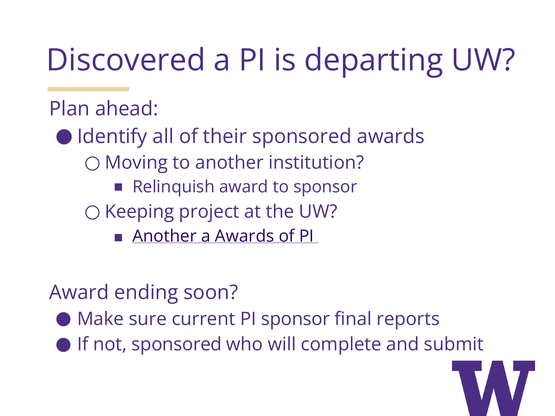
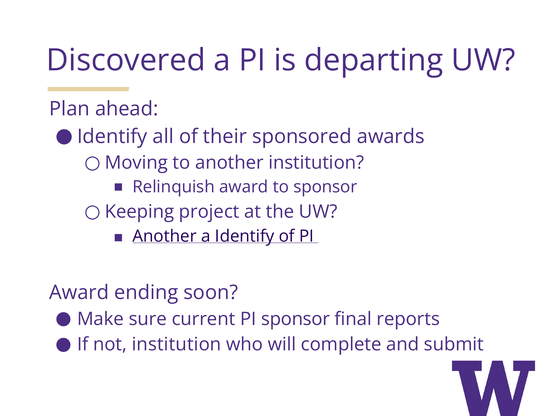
a Awards: Awards -> Identify (245, 236)
not sponsored: sponsored -> institution (177, 345)
